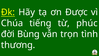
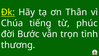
Được: Được -> Thân (76, 12)
Bùng: Bùng -> Bước (28, 34)
